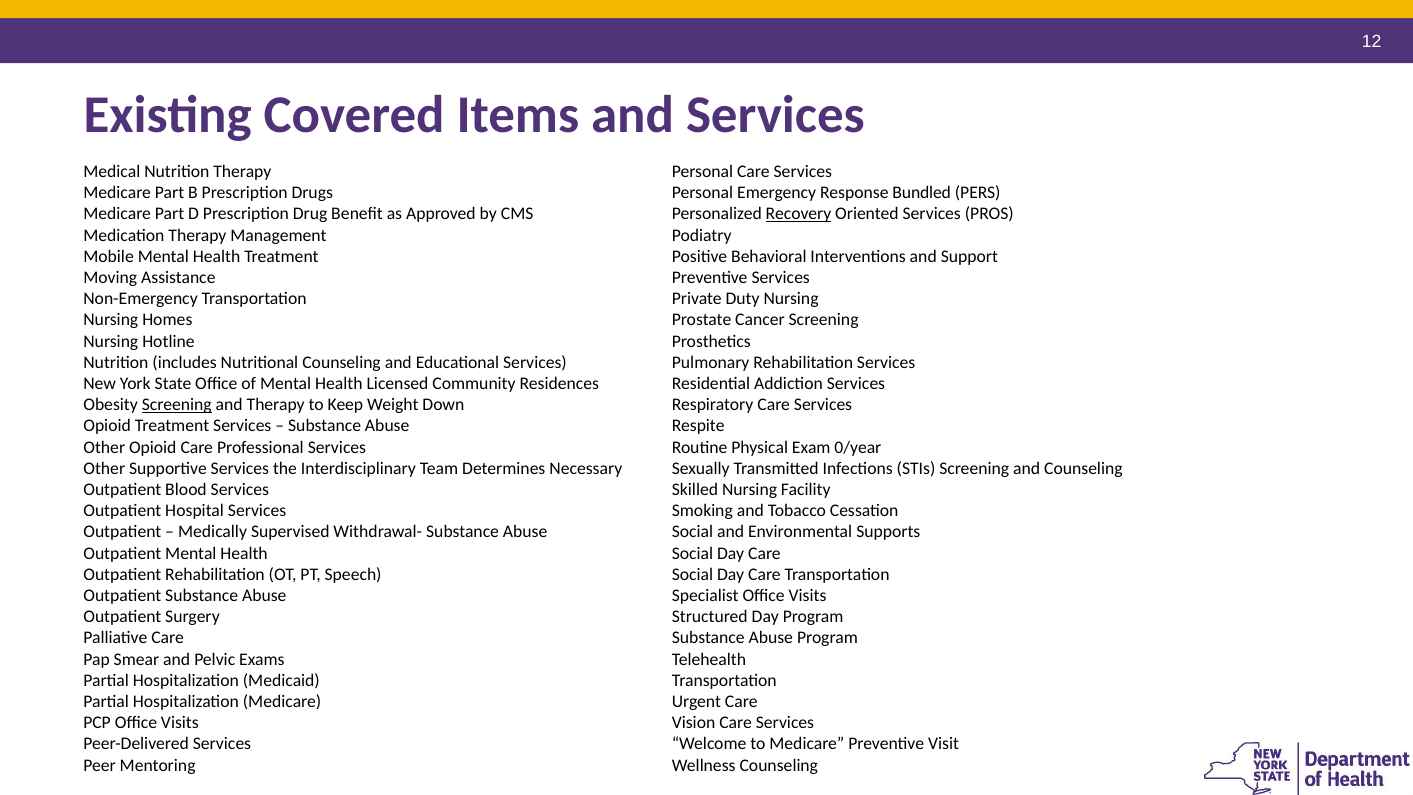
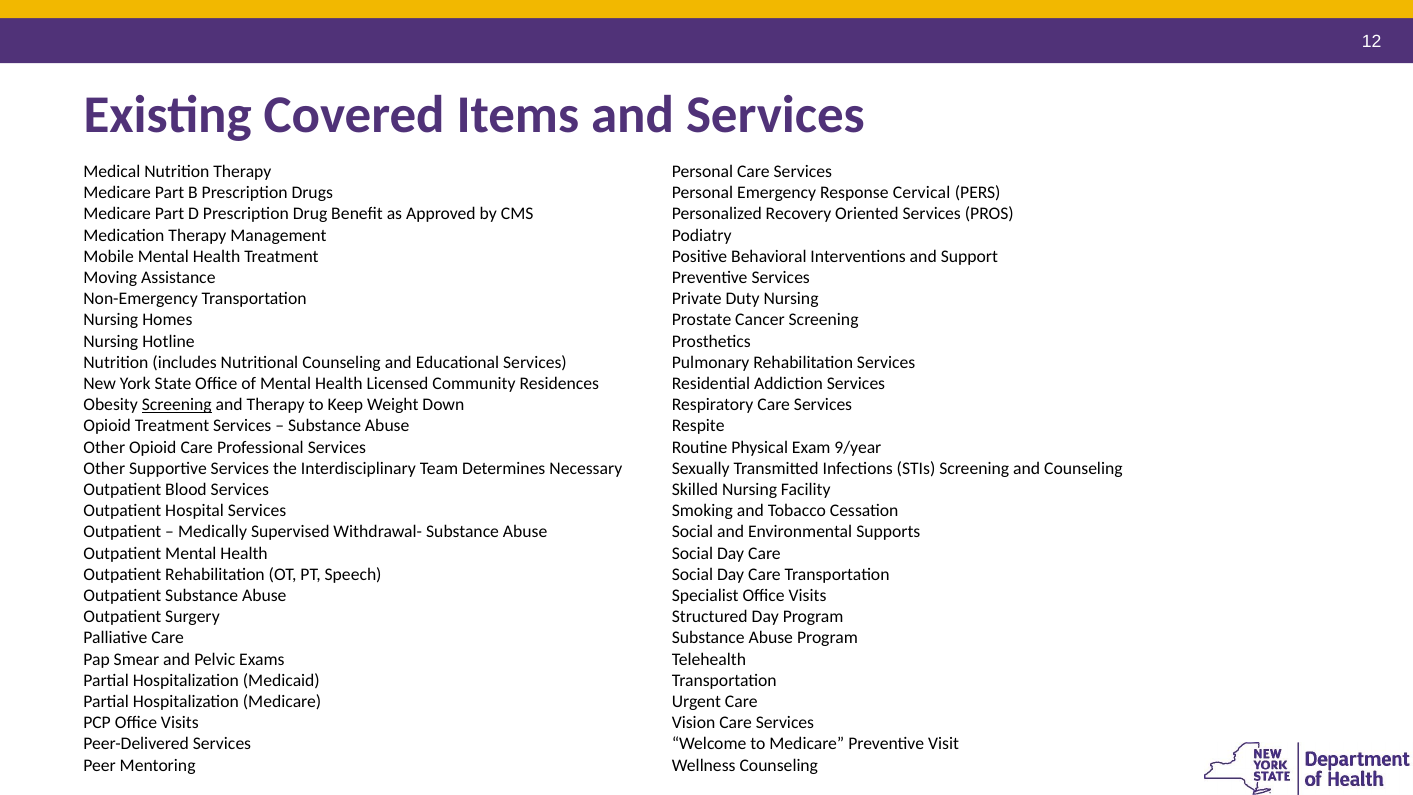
Bundled: Bundled -> Cervical (922, 193)
Recovery underline: present -> none (798, 214)
0/year: 0/year -> 9/year (858, 447)
